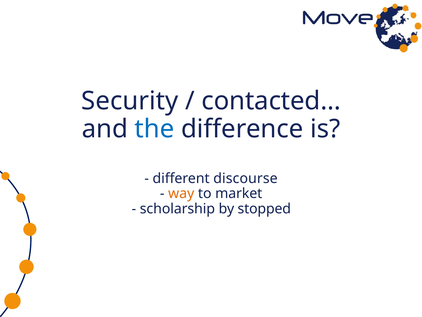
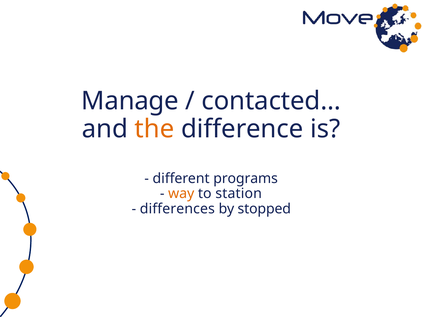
Security: Security -> Manage (130, 101)
the colour: blue -> orange (154, 129)
discourse: discourse -> programs (246, 178)
market: market -> station (239, 193)
scholarship: scholarship -> differences (177, 209)
